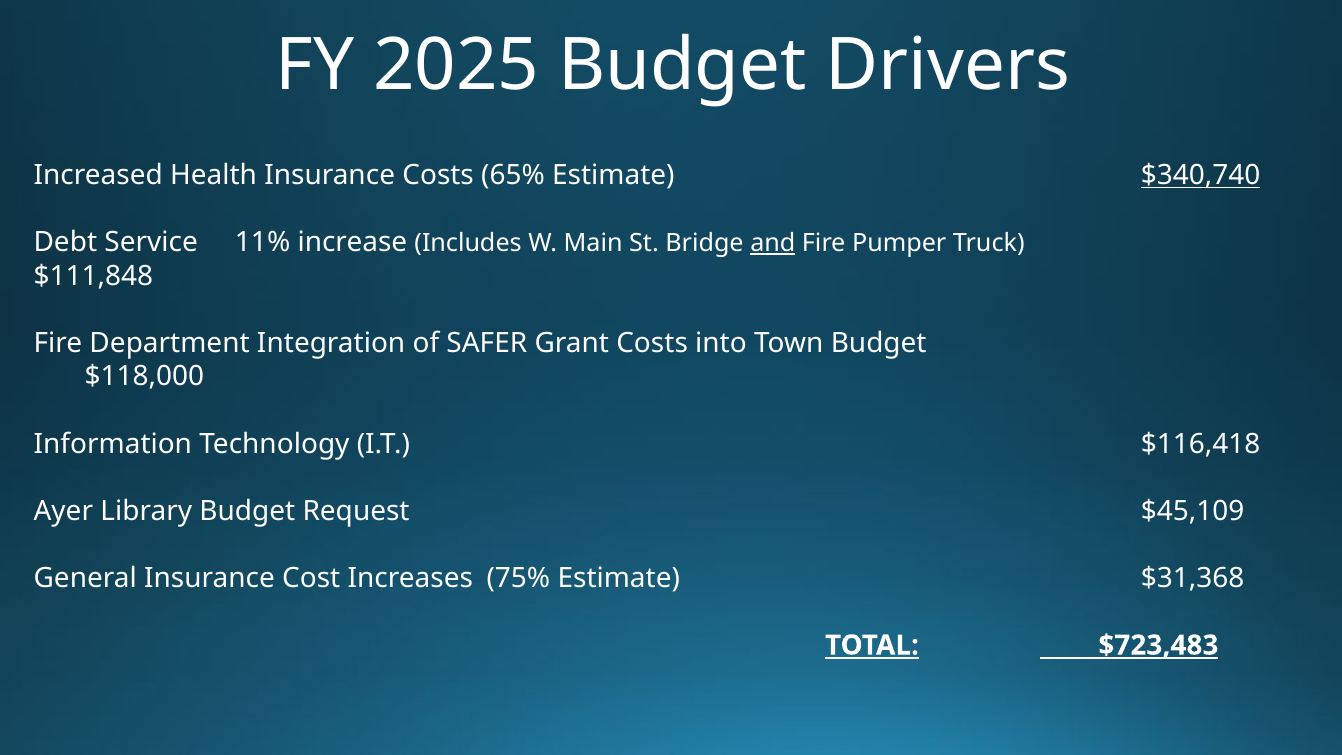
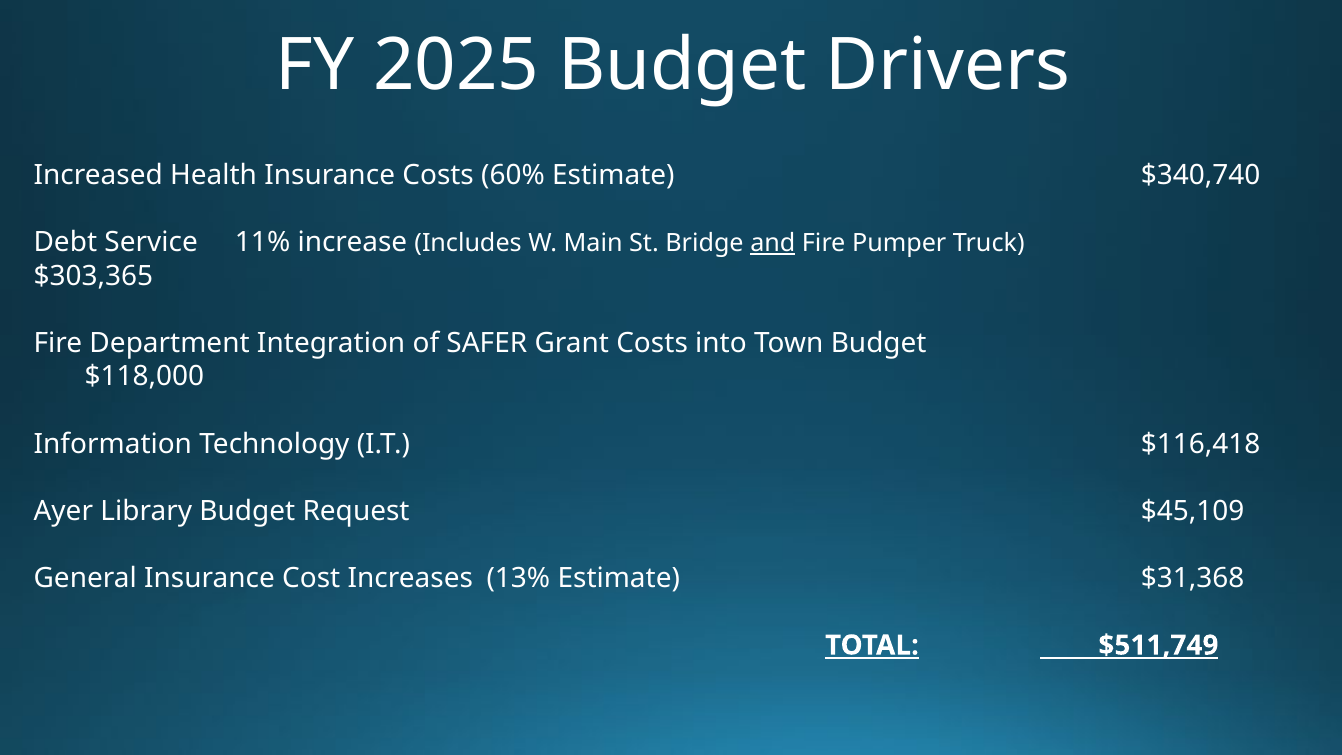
65%: 65% -> 60% (513, 175)
$340,740 underline: present -> none (1201, 175)
$111,848: $111,848 -> $303,365 (93, 276)
75%: 75% -> 13% (518, 578)
$723,483: $723,483 -> $511,749 (1158, 645)
